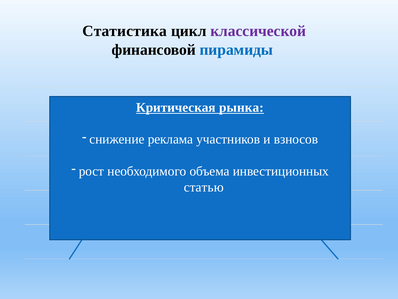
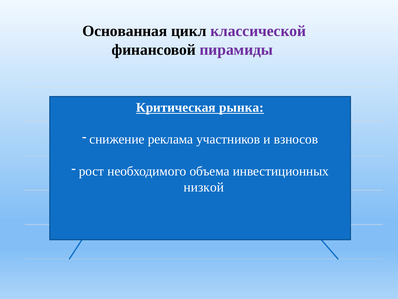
Статистика: Статистика -> Основанная (125, 31)
пирамиды colour: blue -> purple (236, 50)
статью: статью -> низкой (204, 187)
